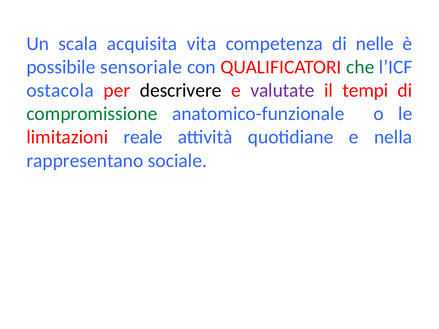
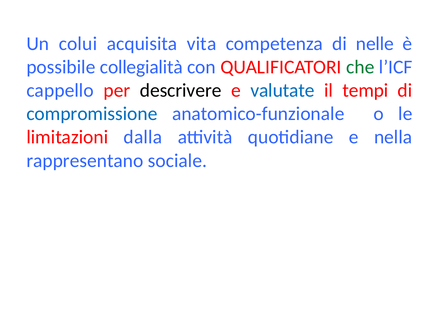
scala: scala -> colui (78, 44)
sensoriale: sensoriale -> collegialità (141, 67)
ostacola: ostacola -> cappello (60, 90)
valutate colour: purple -> blue (282, 90)
compromissione colour: green -> blue (92, 114)
reale: reale -> dalla (143, 137)
